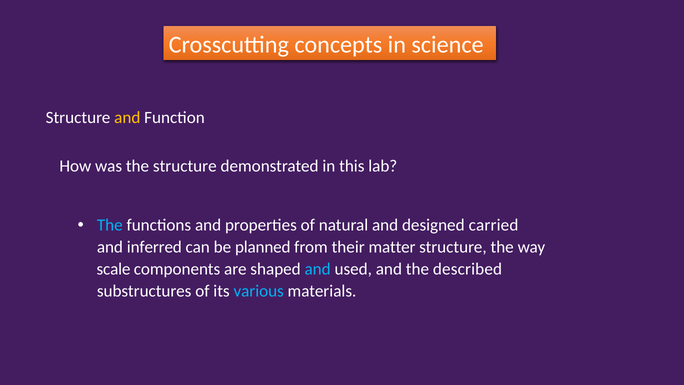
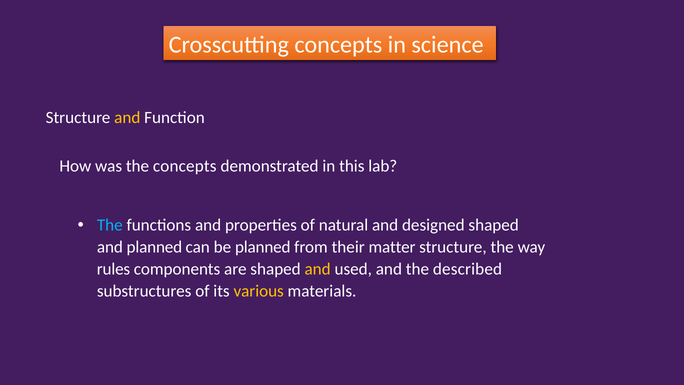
the structure: structure -> concepts (185, 166)
designed carried: carried -> shaped (494, 225)
and inferred: inferred -> planned (154, 247)
scale: scale -> rules (113, 269)
and colour: light blue -> yellow (318, 269)
various colour: light blue -> yellow (259, 291)
